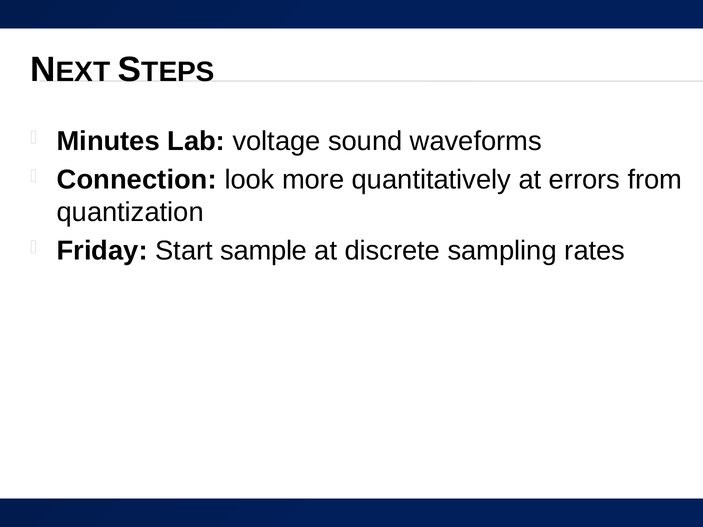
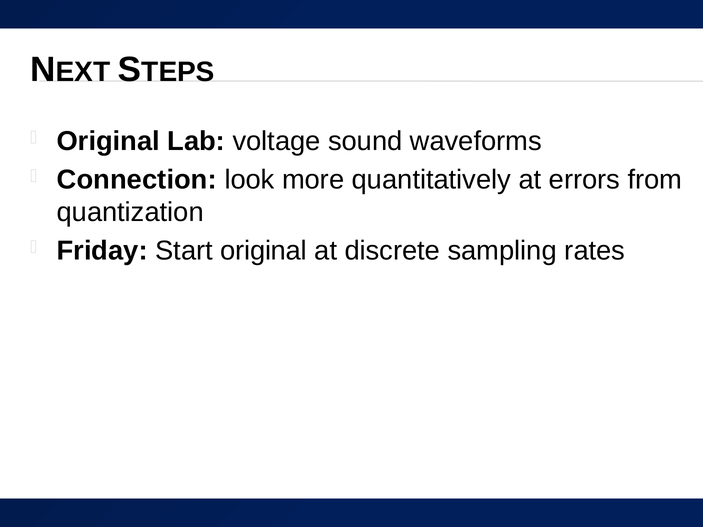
Minutes: Minutes -> Original (108, 141)
Start sample: sample -> original (264, 251)
